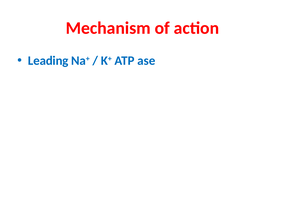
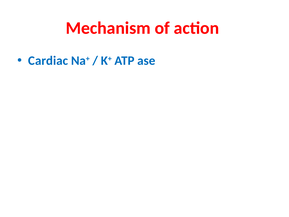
Leading: Leading -> Cardiac (48, 61)
